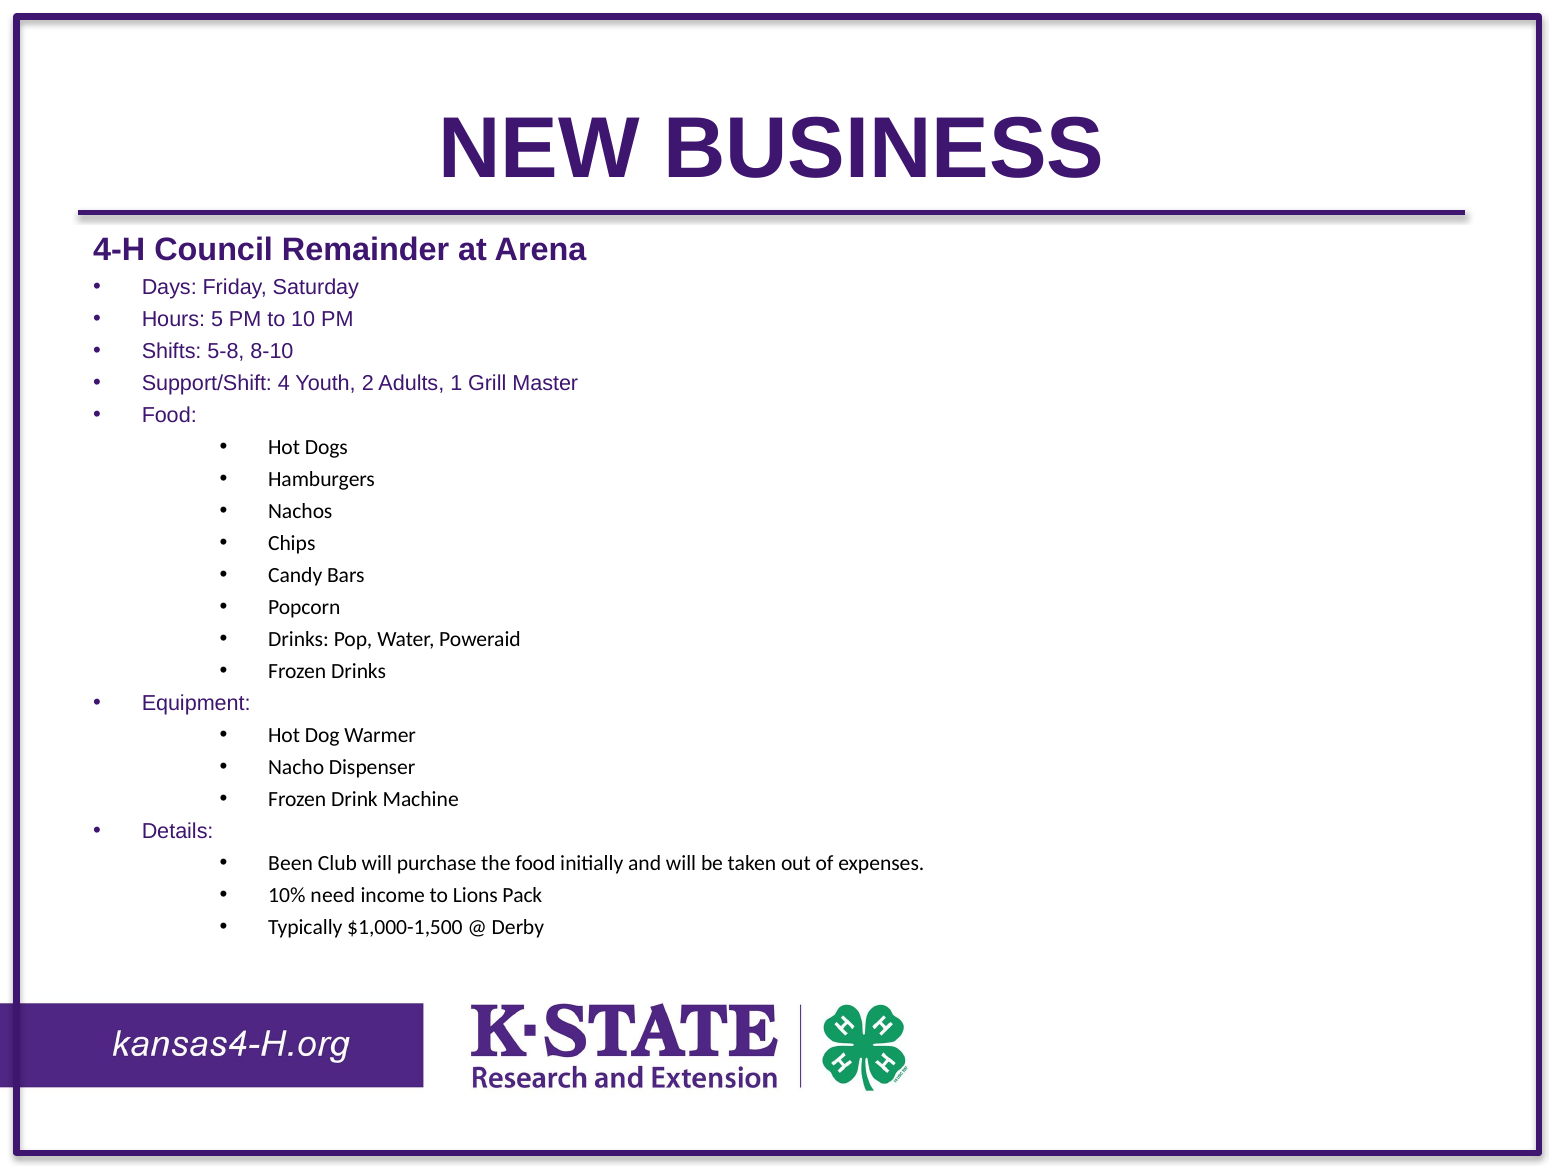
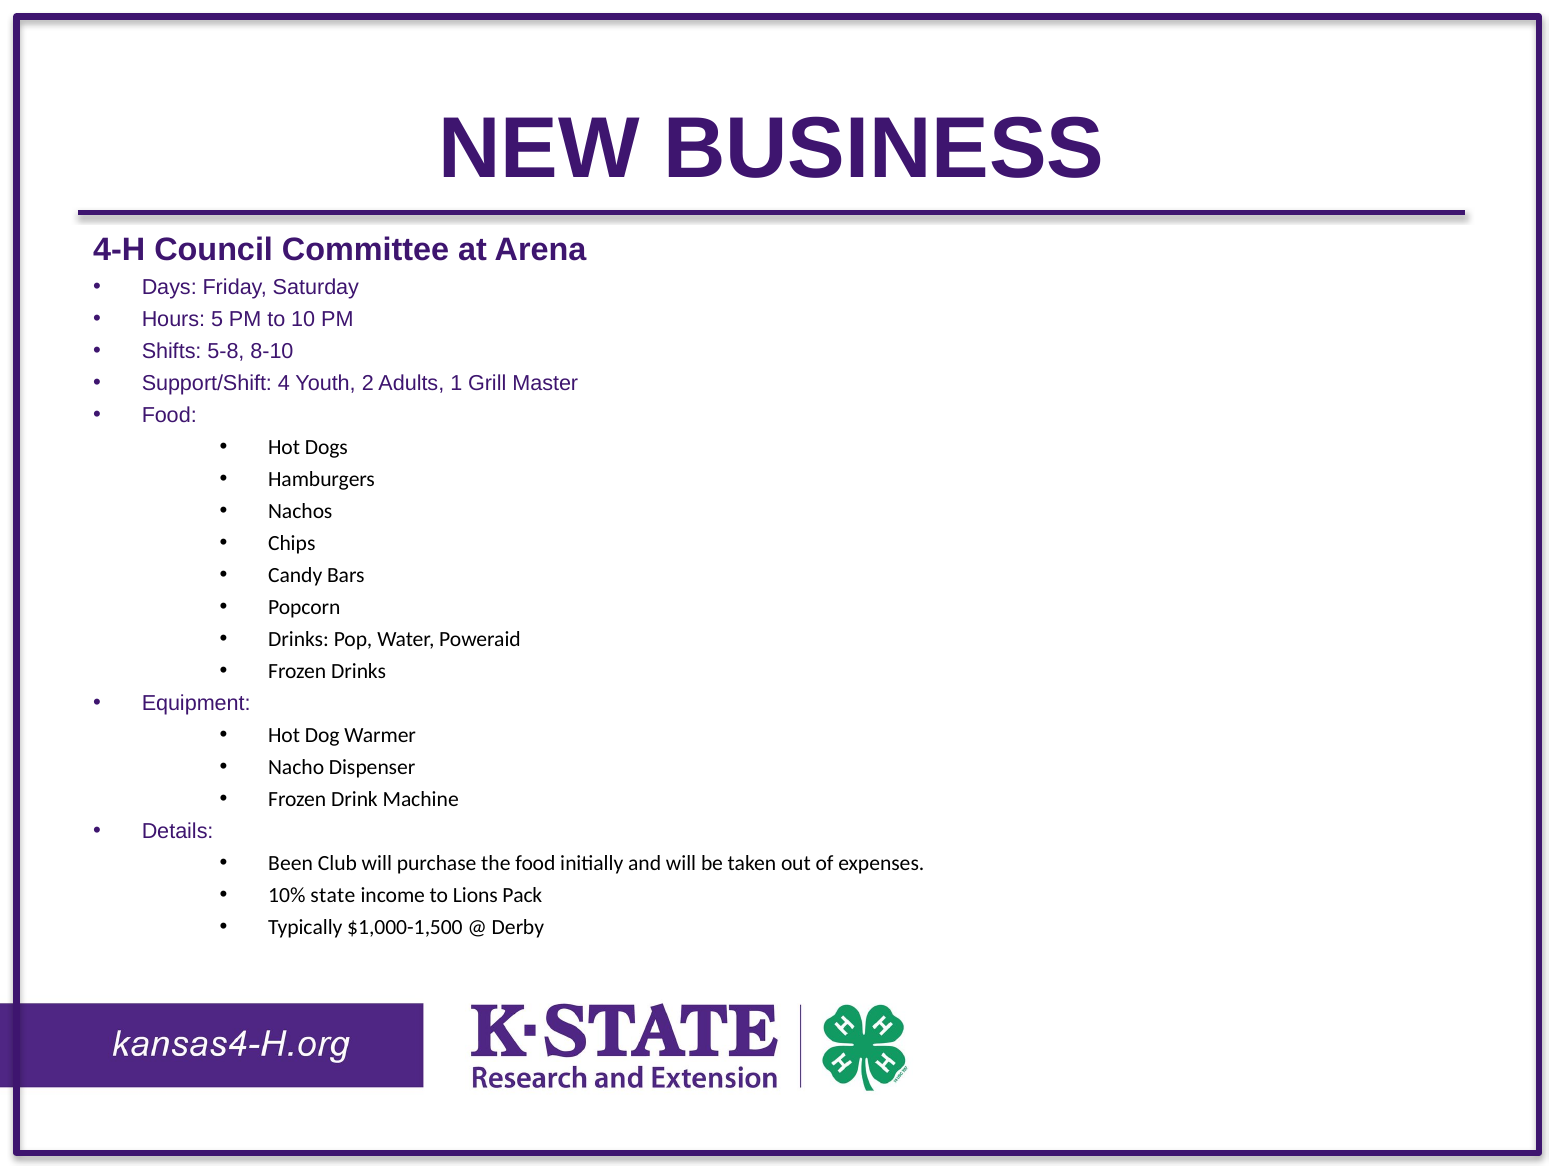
Remainder: Remainder -> Committee (366, 250)
need: need -> state (333, 896)
